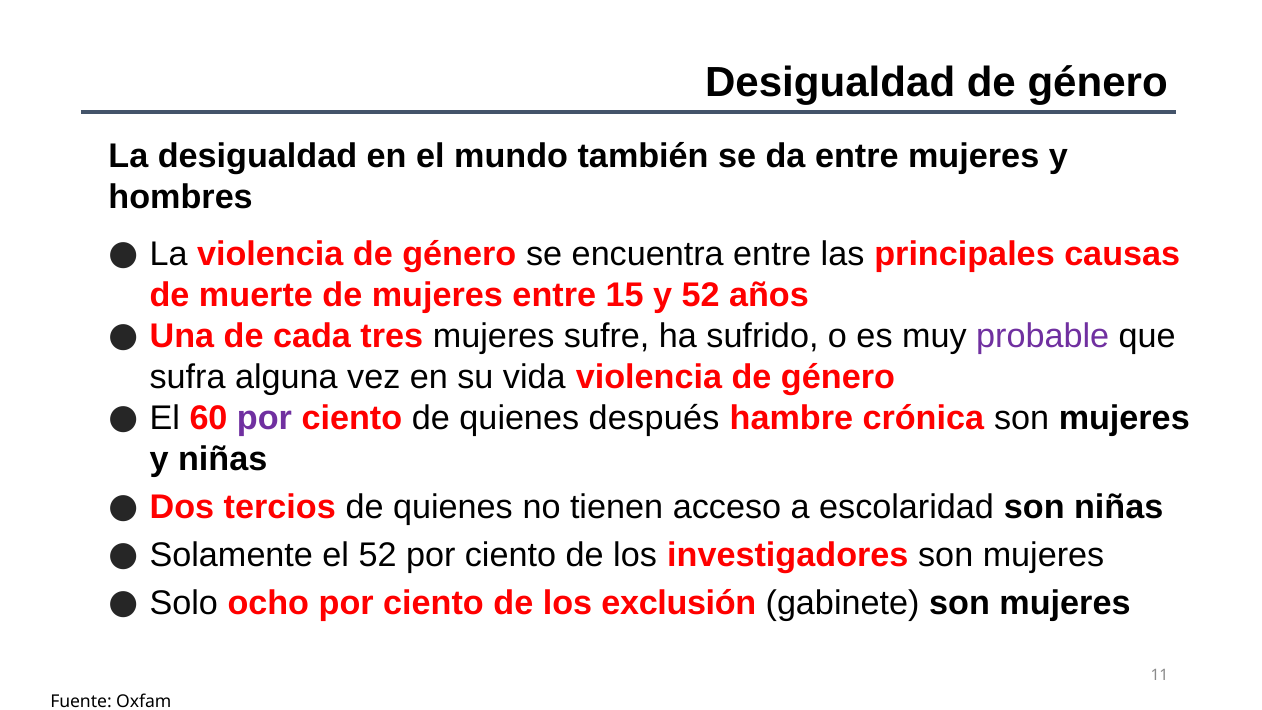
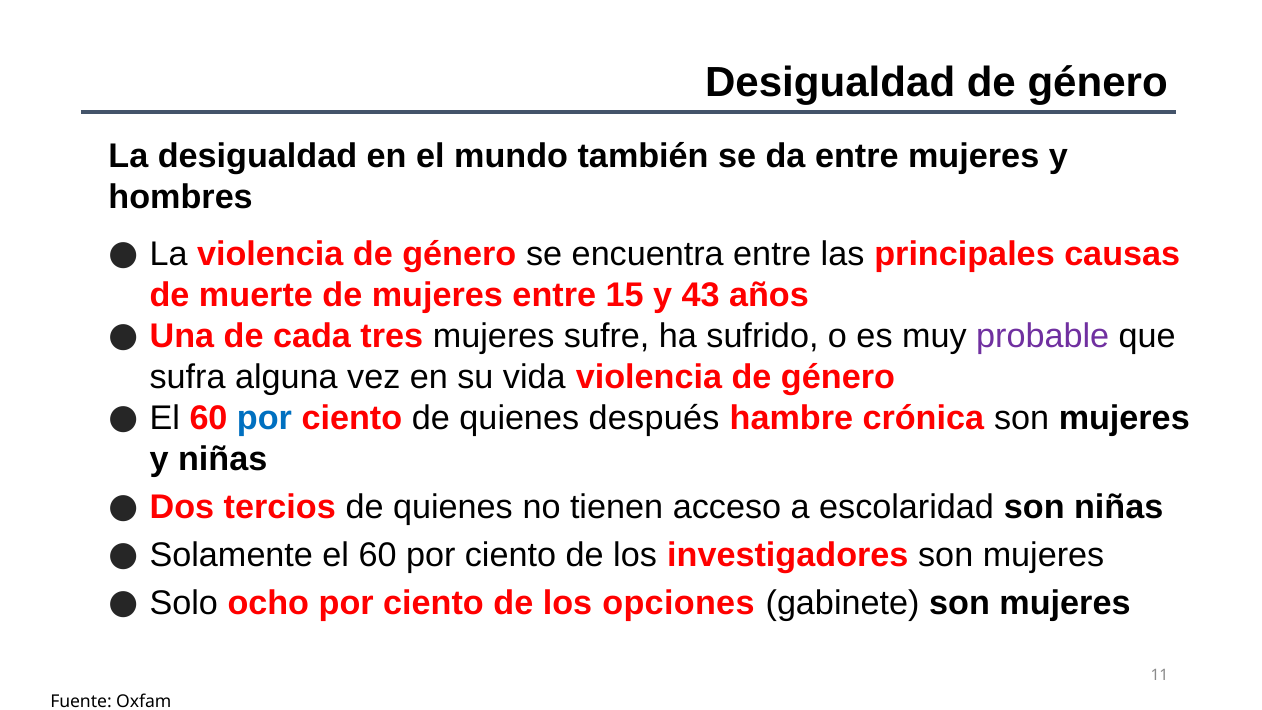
y 52: 52 -> 43 (701, 295)
por colour: purple -> blue (265, 418)
Solamente el 52: 52 -> 60 (378, 555)
exclusión: exclusión -> opciones (678, 603)
